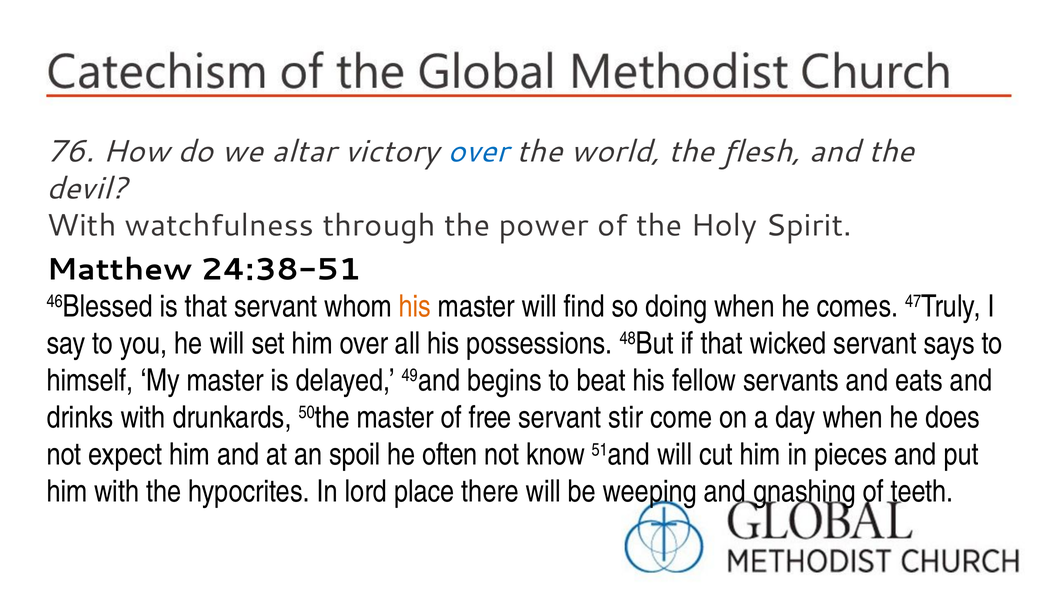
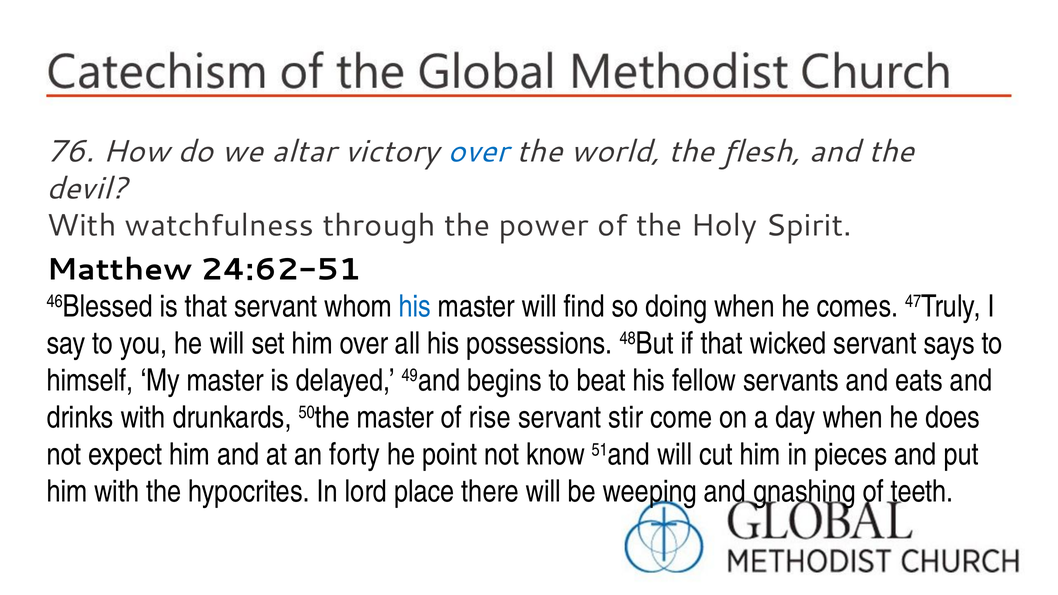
24:38-51: 24:38-51 -> 24:62-51 (281, 269)
his colour: orange -> blue (415, 306)
free: free -> rise (490, 418)
spoil: spoil -> forty (355, 455)
often: often -> point (450, 455)
